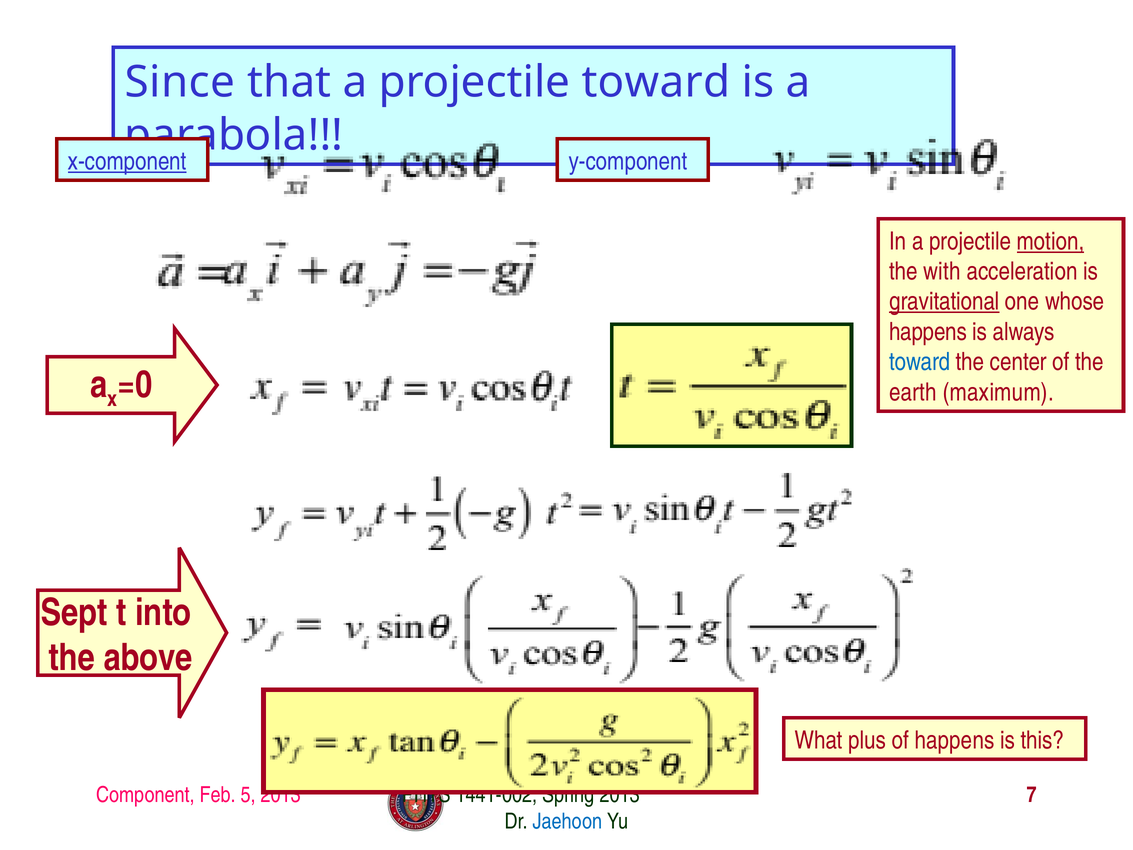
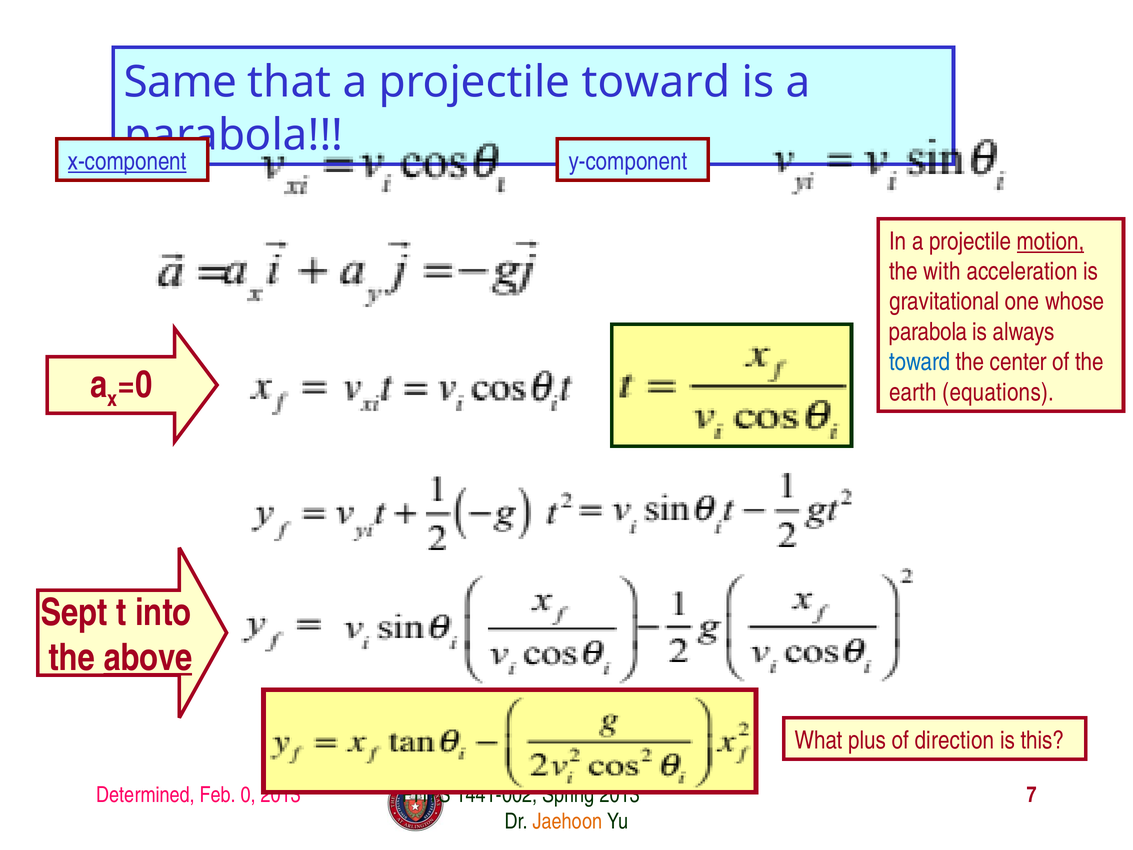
Since: Since -> Same (180, 82)
gravitational underline: present -> none (944, 302)
happens: happens -> parabola (928, 332)
maximum: maximum -> equations (998, 392)
above underline: none -> present (148, 658)
of happens: happens -> direction (954, 740)
Component: Component -> Determined (146, 795)
5: 5 -> 0 (248, 795)
Jaehoon colour: blue -> orange (567, 821)
